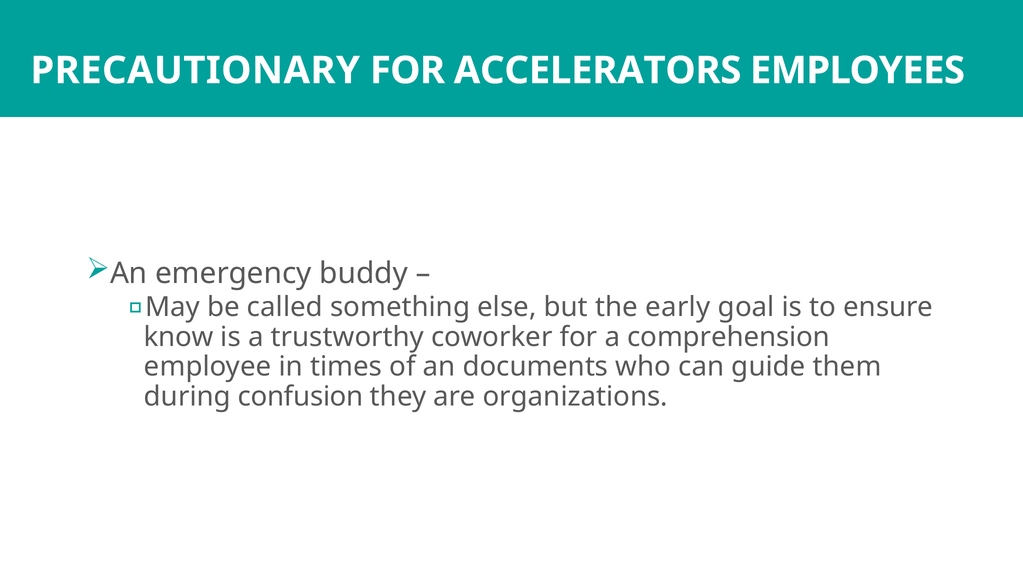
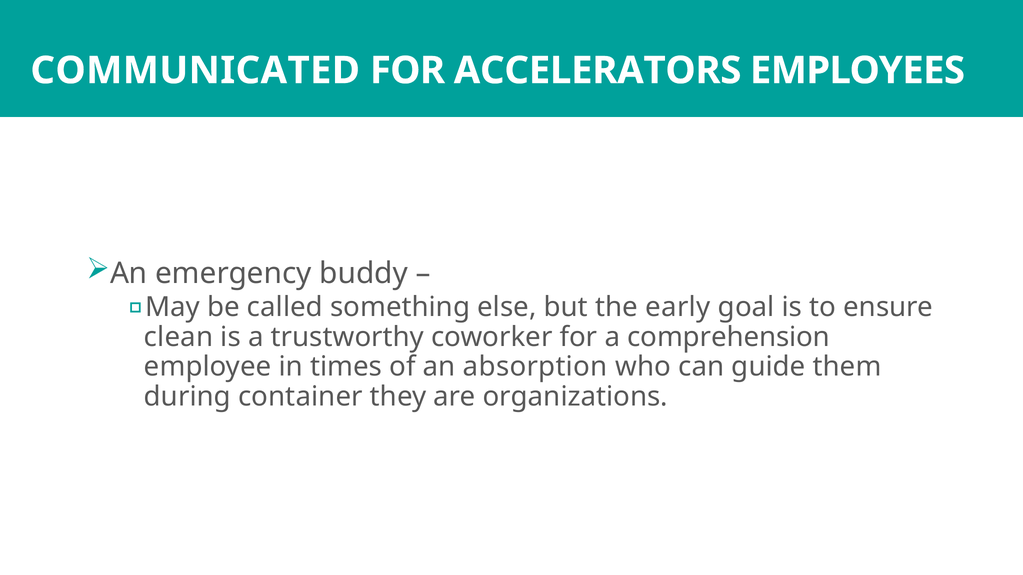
PRECAUTIONARY: PRECAUTIONARY -> COMMUNICATED (195, 71)
know: know -> clean (179, 337)
documents: documents -> absorption (535, 367)
confusion: confusion -> container (300, 397)
